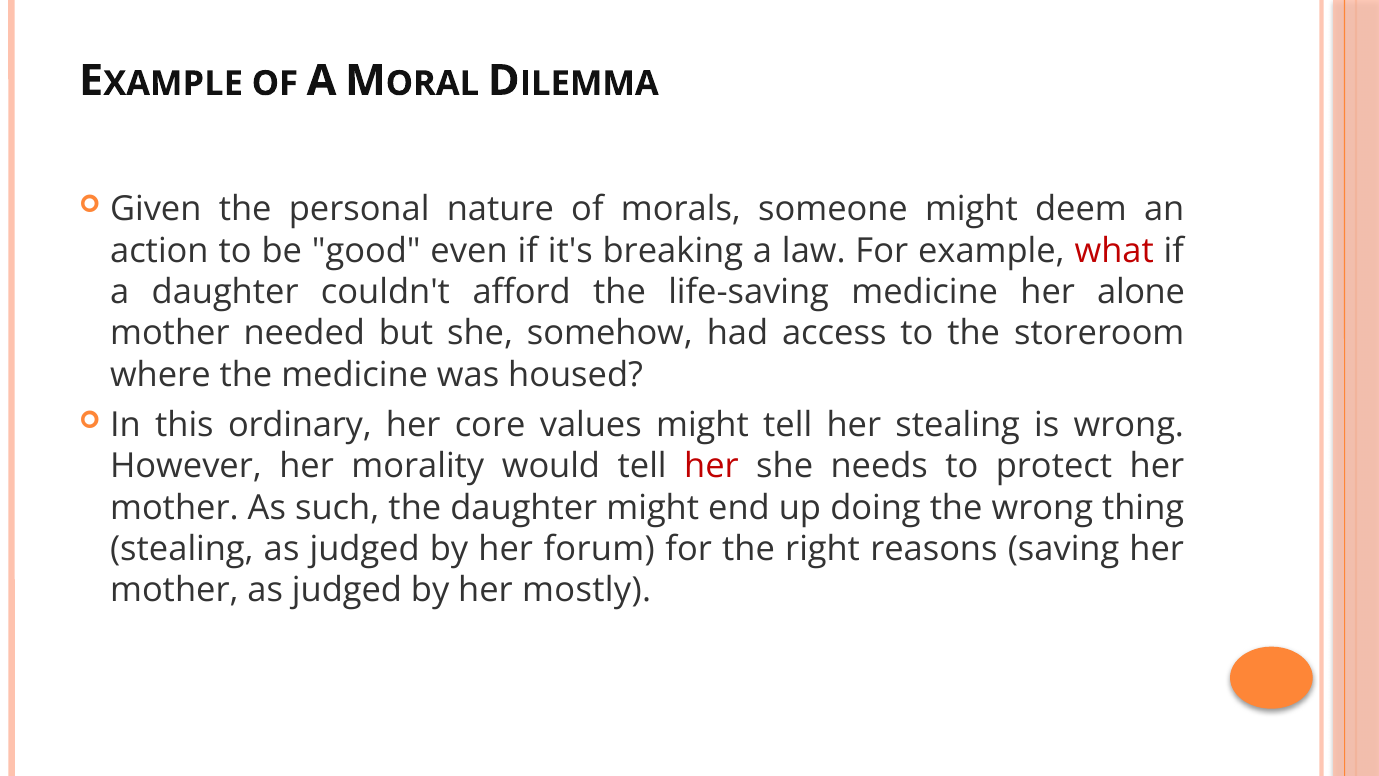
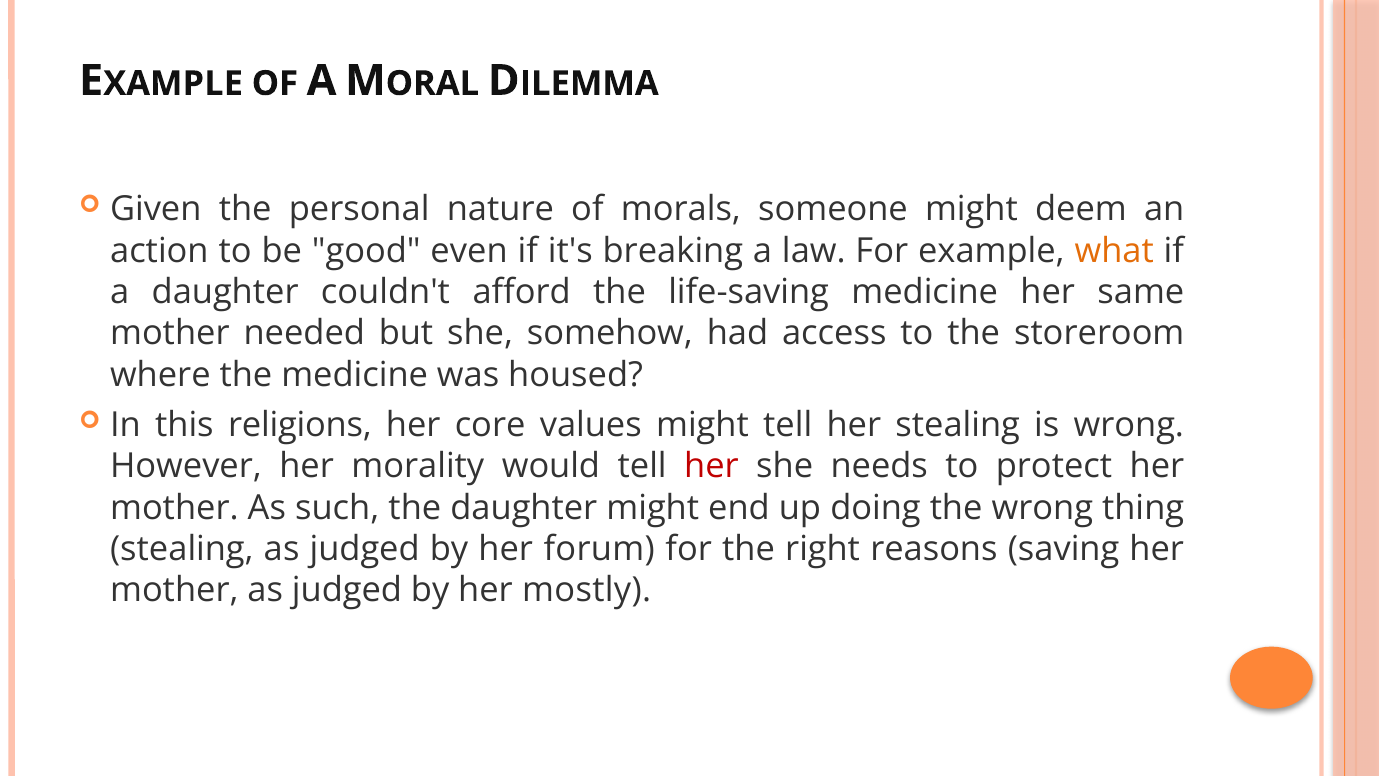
what colour: red -> orange (1114, 251)
alone: alone -> same (1141, 292)
ordinary: ordinary -> religions (300, 425)
